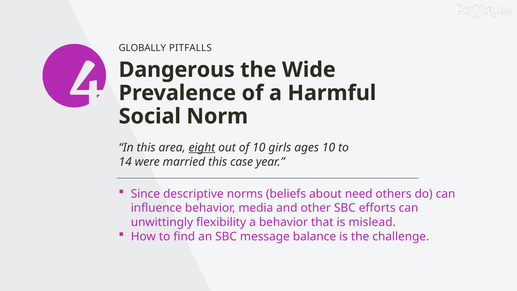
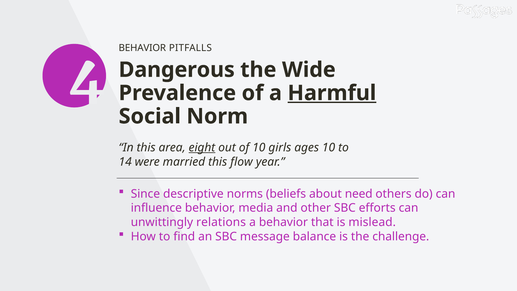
GLOBALLY: GLOBALLY -> BEHAVIOR (142, 48)
Harmful underline: none -> present (332, 93)
case: case -> flow (241, 162)
flexibility: flexibility -> relations (221, 222)
